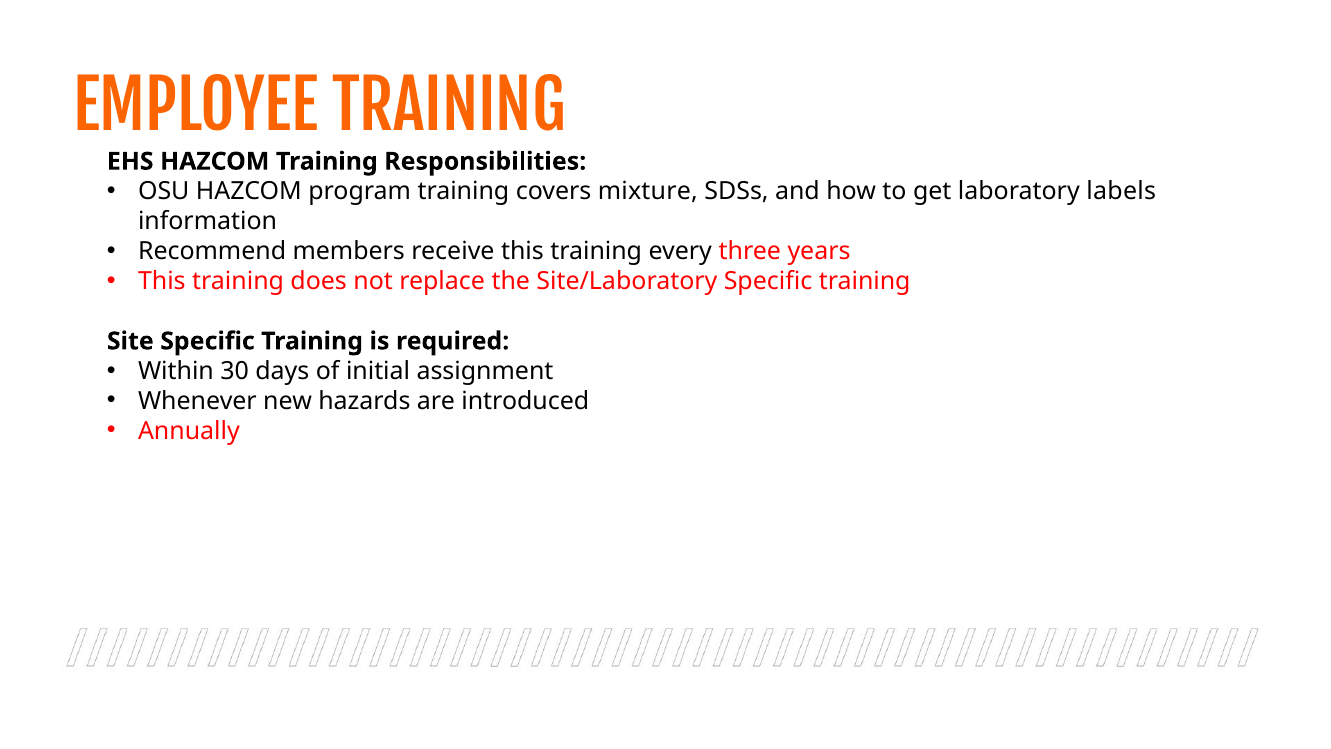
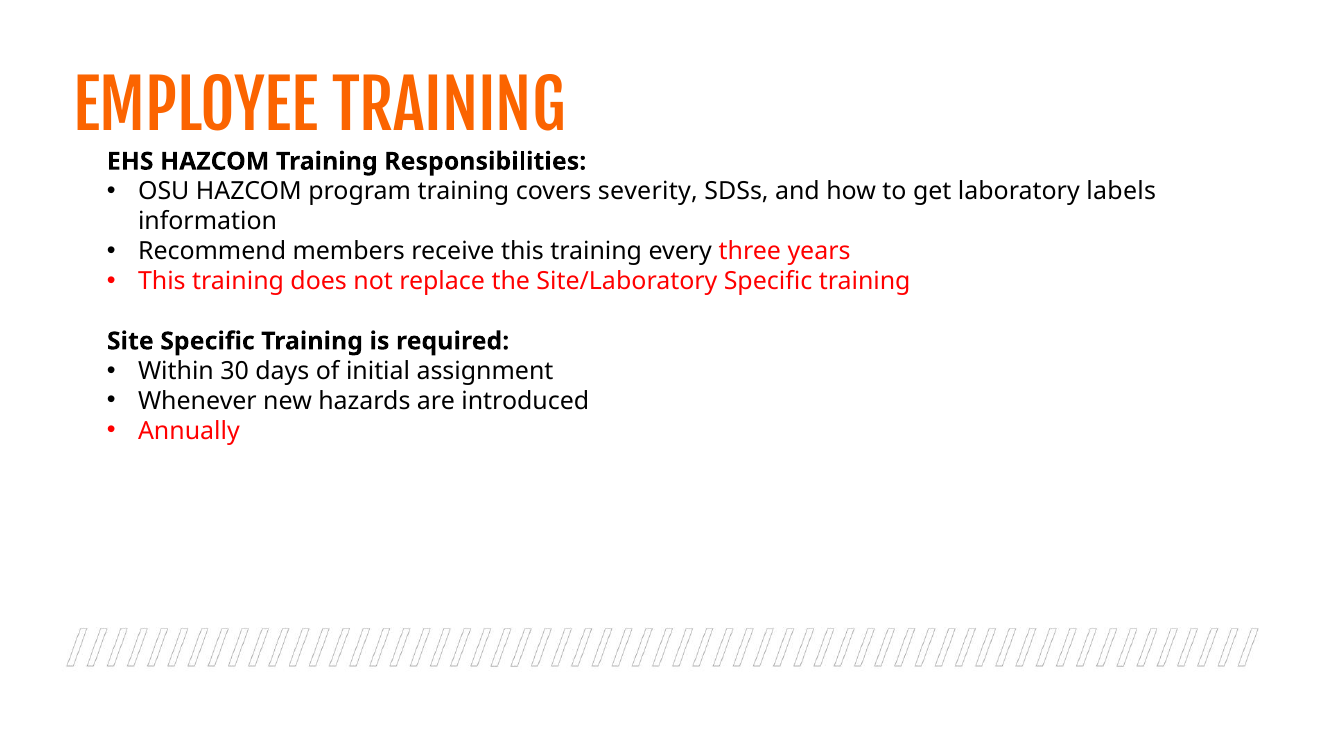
mixture: mixture -> severity (648, 191)
